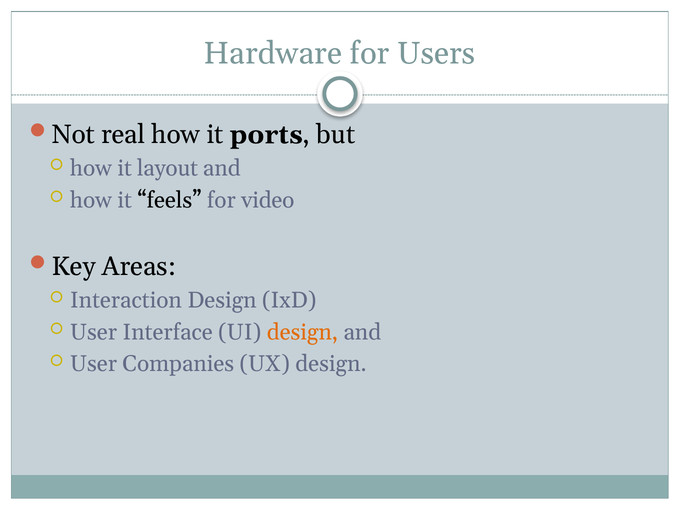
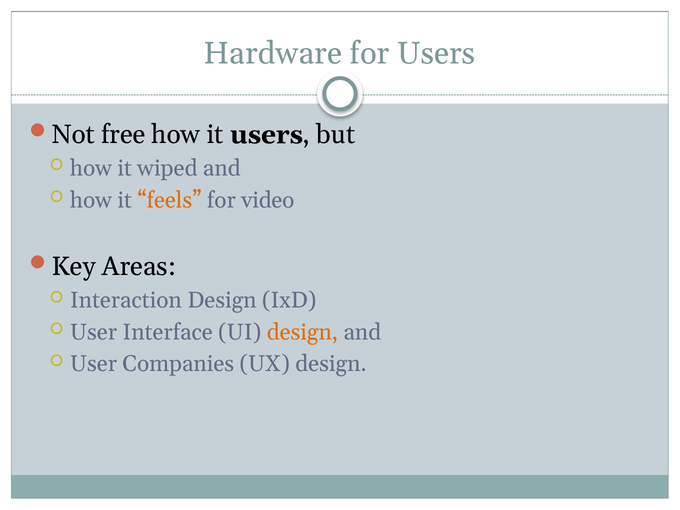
real: real -> free (123, 135)
it ports: ports -> users (266, 135)
layout: layout -> wiped (167, 168)
feels colour: black -> orange (169, 200)
